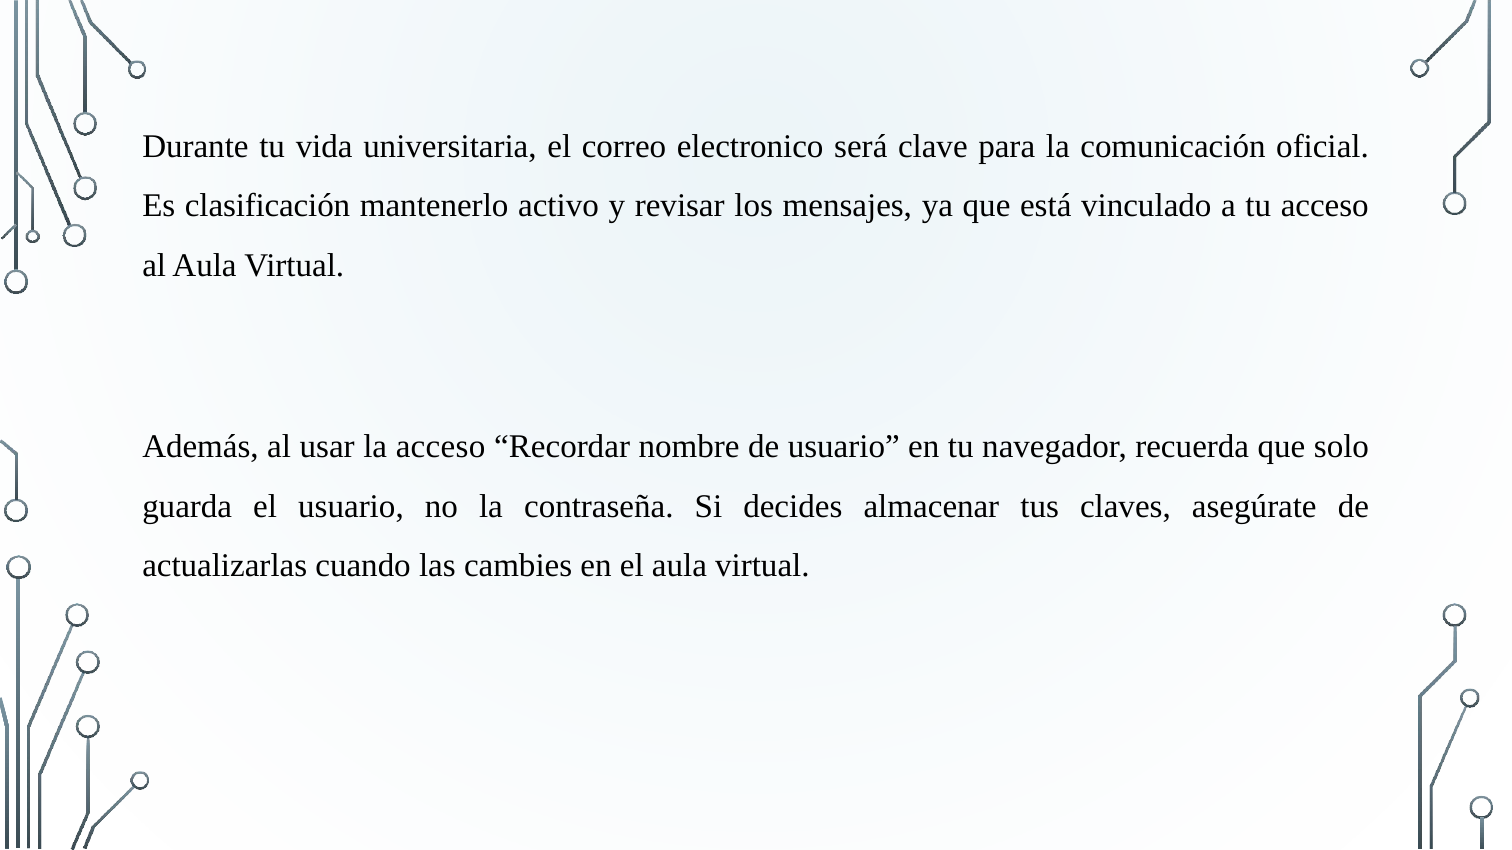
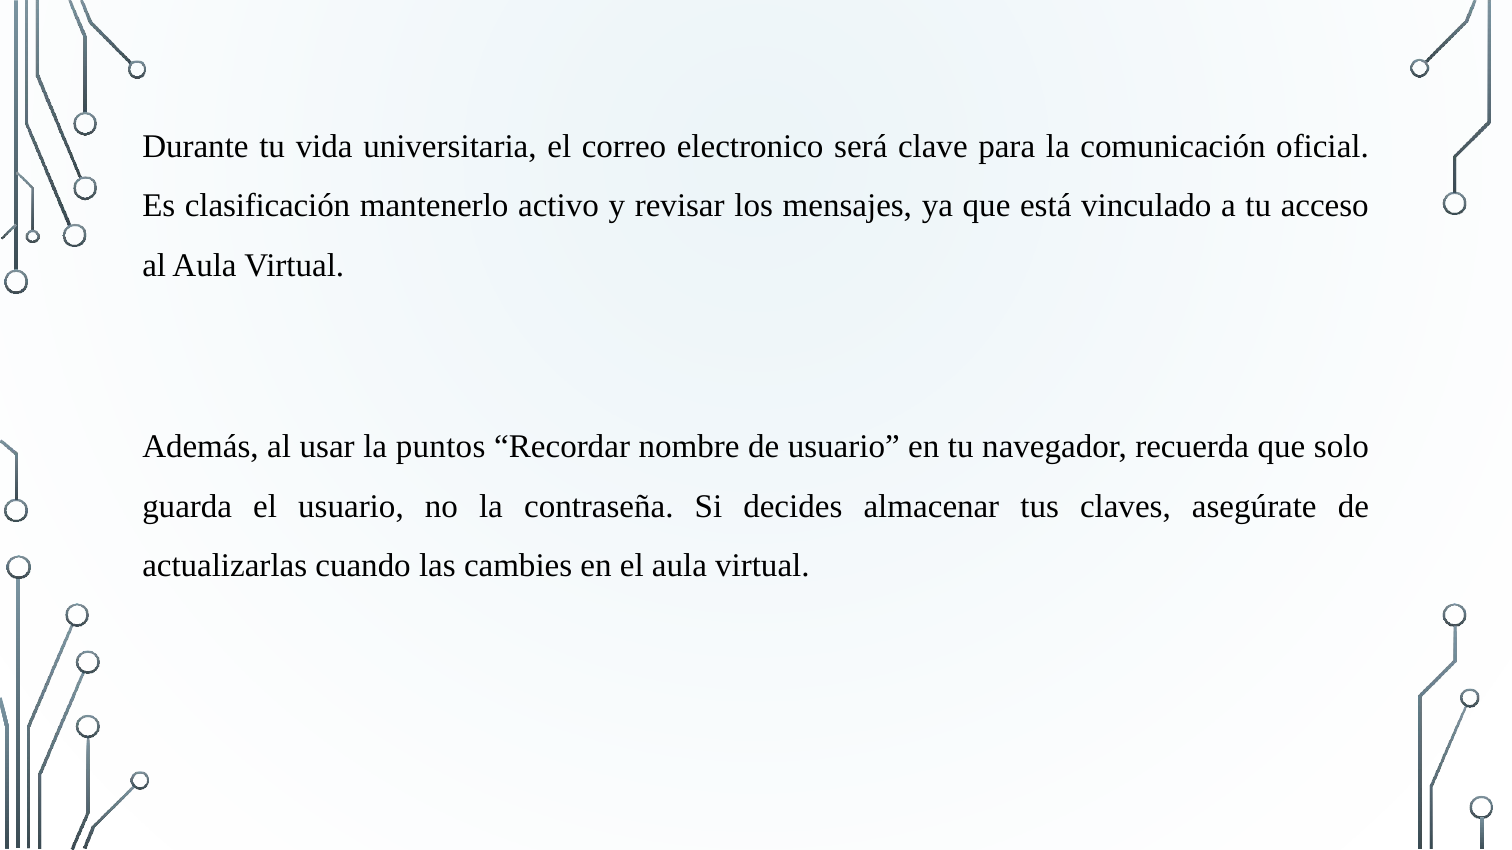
la acceso: acceso -> puntos (441, 447)
